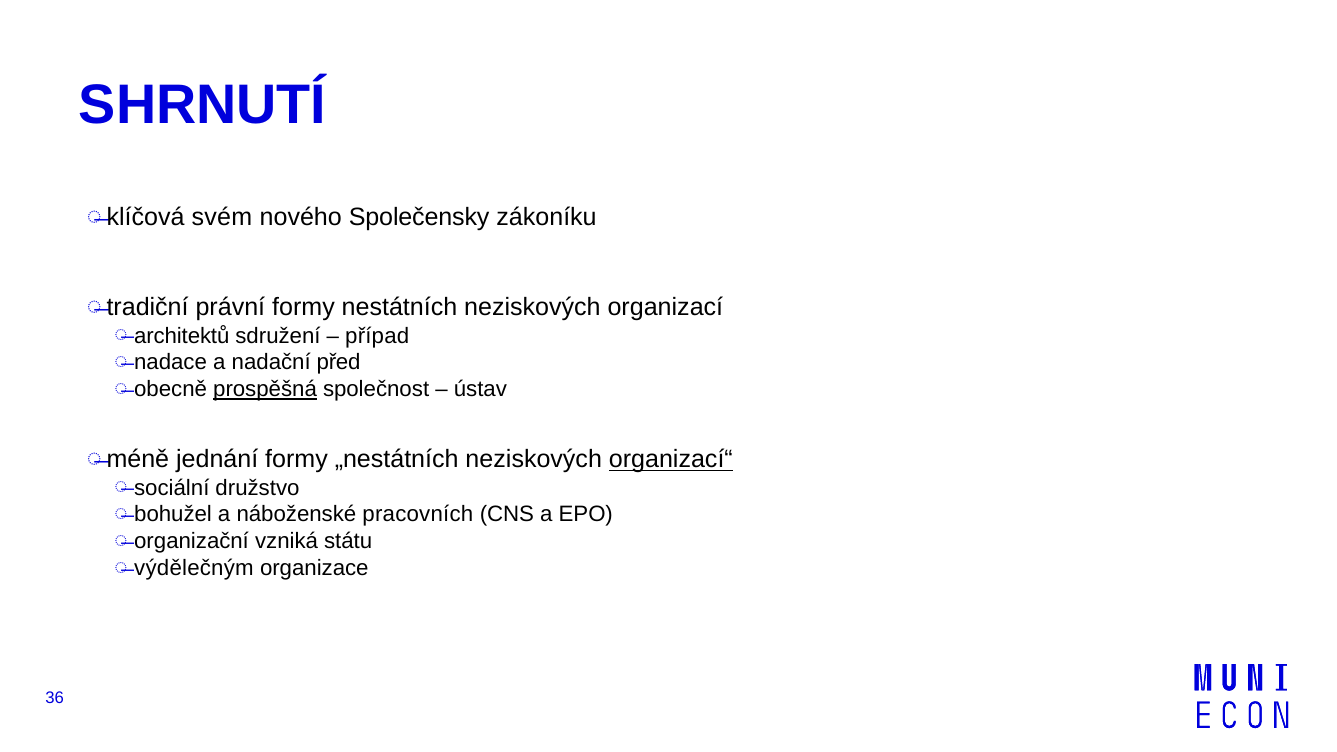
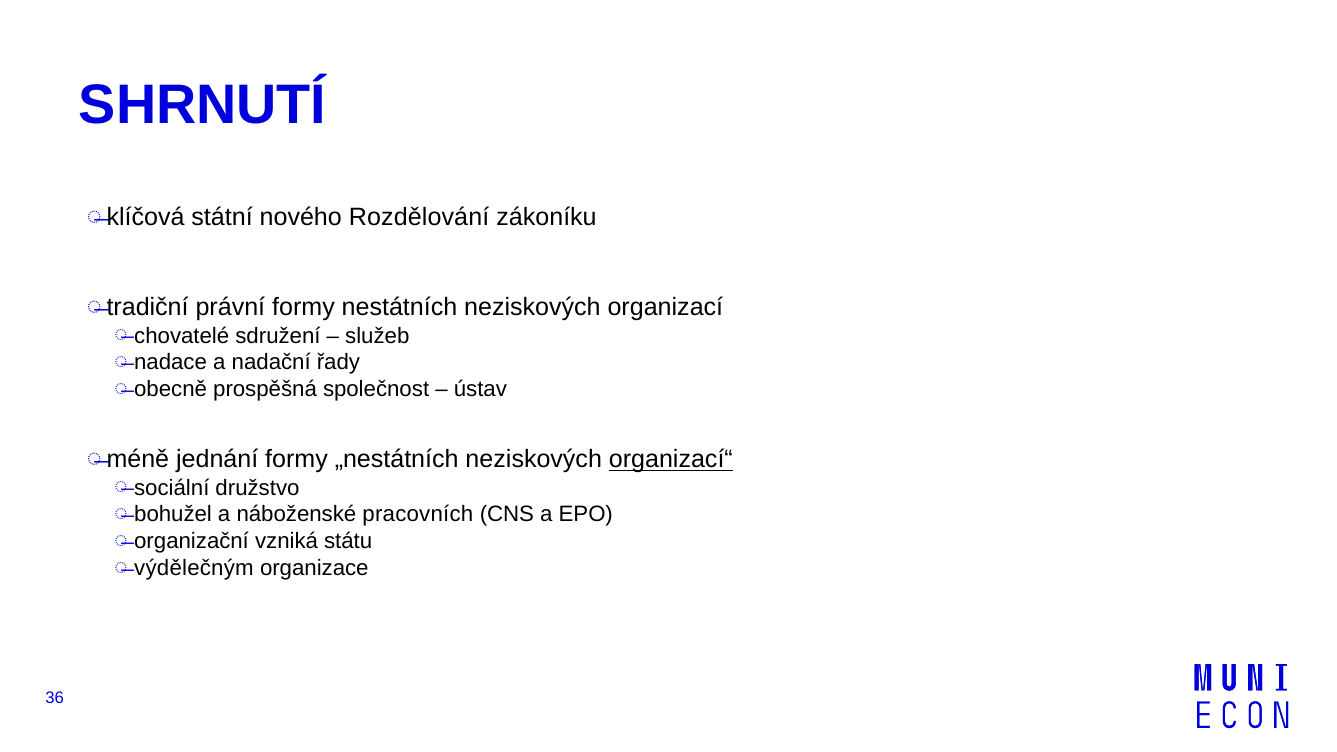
svém: svém -> státní (222, 217)
Společensky: Společensky -> Rozdělování (419, 217)
architektů: architektů -> chovatelé (182, 336)
případ: případ -> služeb (377, 336)
před: před -> řady (338, 363)
prospěšná underline: present -> none (265, 389)
